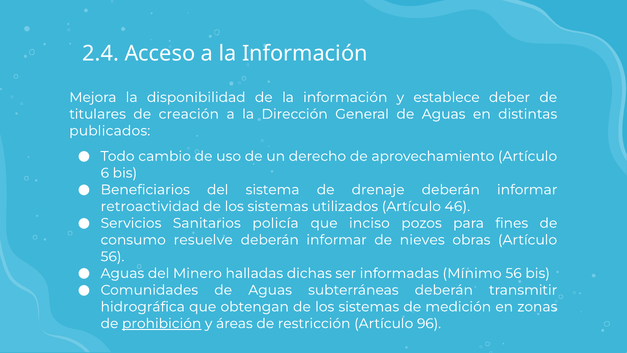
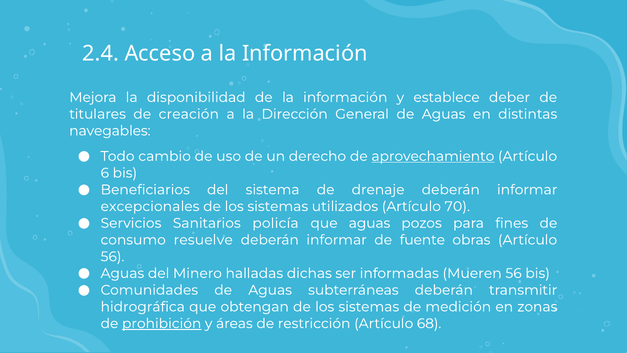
publicados: publicados -> navegables (110, 131)
aprovechamiento underline: none -> present (433, 156)
retroactividad: retroactividad -> excepcionales (150, 206)
46: 46 -> 70 (457, 206)
que inciso: inciso -> aguas (370, 223)
nieves: nieves -> fuente (422, 240)
Mínimo: Mínimo -> Mueren (472, 273)
96: 96 -> 68 (429, 323)
